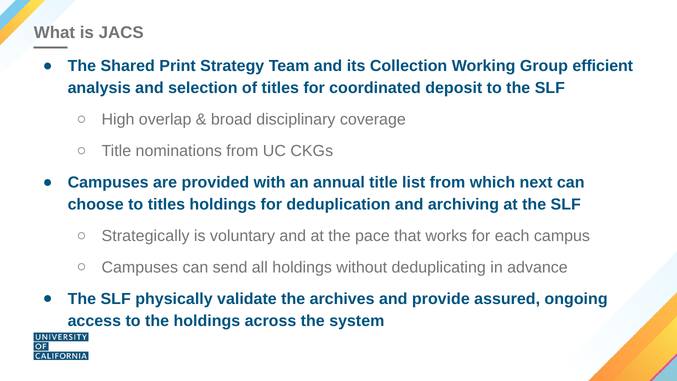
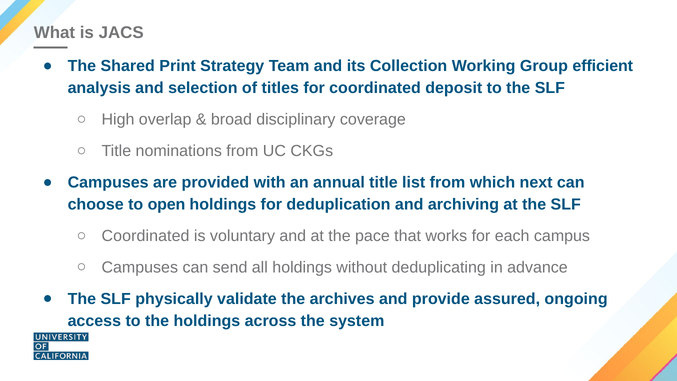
to titles: titles -> open (166, 205)
Strategically: Strategically -> Coordinated (146, 236)
